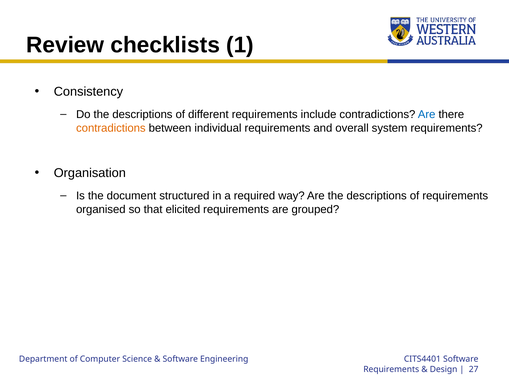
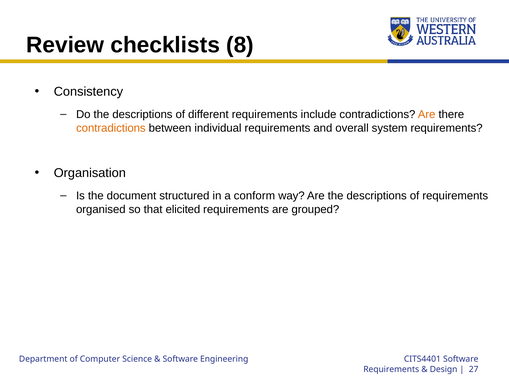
1: 1 -> 8 (240, 45)
Are colour: blue -> orange (427, 114)
required: required -> conform (254, 196)
